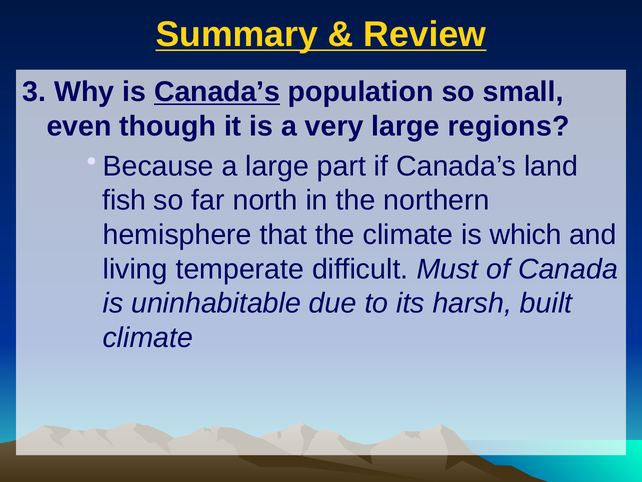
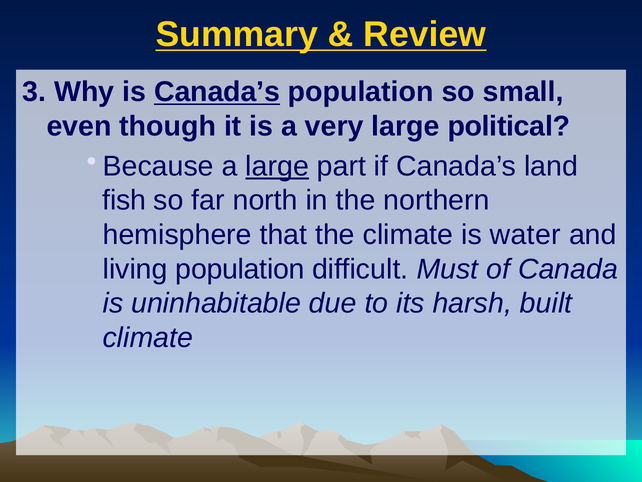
regions: regions -> political (509, 126)
large underline: none -> present (277, 166)
which: which -> water (525, 235)
living temperate: temperate -> population (240, 269)
